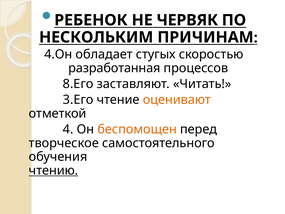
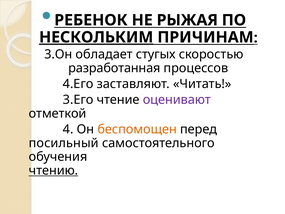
ЧЕРВЯК: ЧЕРВЯК -> РЫЖАЯ (187, 20)
НЕСКОЛЬКИМ underline: none -> present (96, 37)
4.Он: 4.Он -> 3.Он (58, 54)
8.Его: 8.Его -> 4.Его (78, 84)
оценивают colour: orange -> purple (177, 100)
творческое: творческое -> посильный (64, 143)
